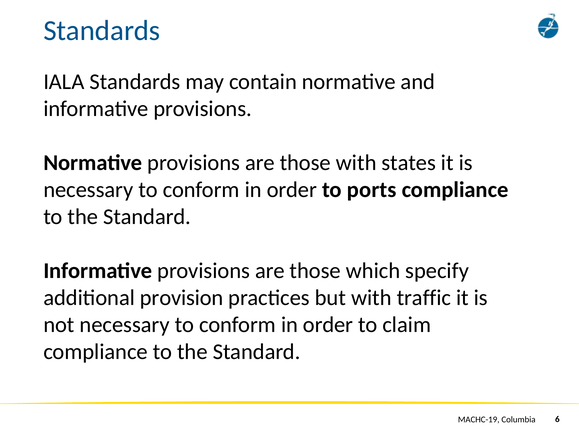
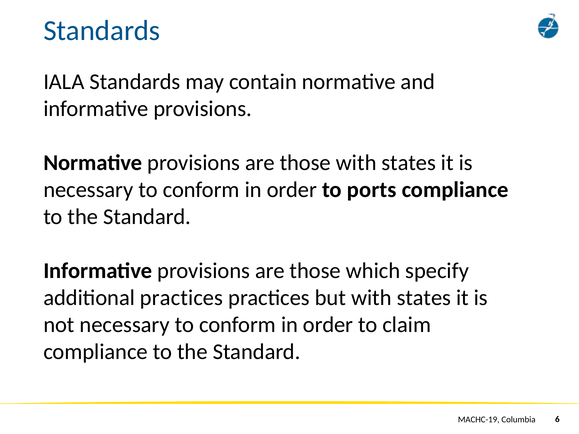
additional provision: provision -> practices (182, 298)
but with traffic: traffic -> states (424, 298)
